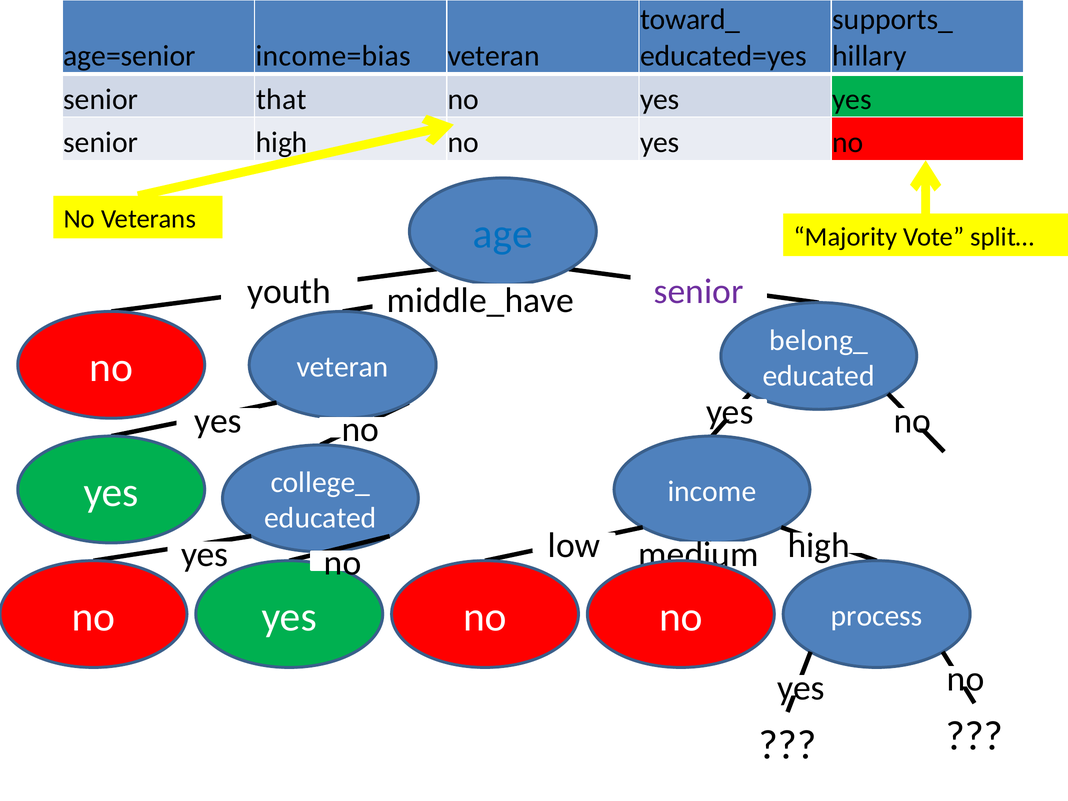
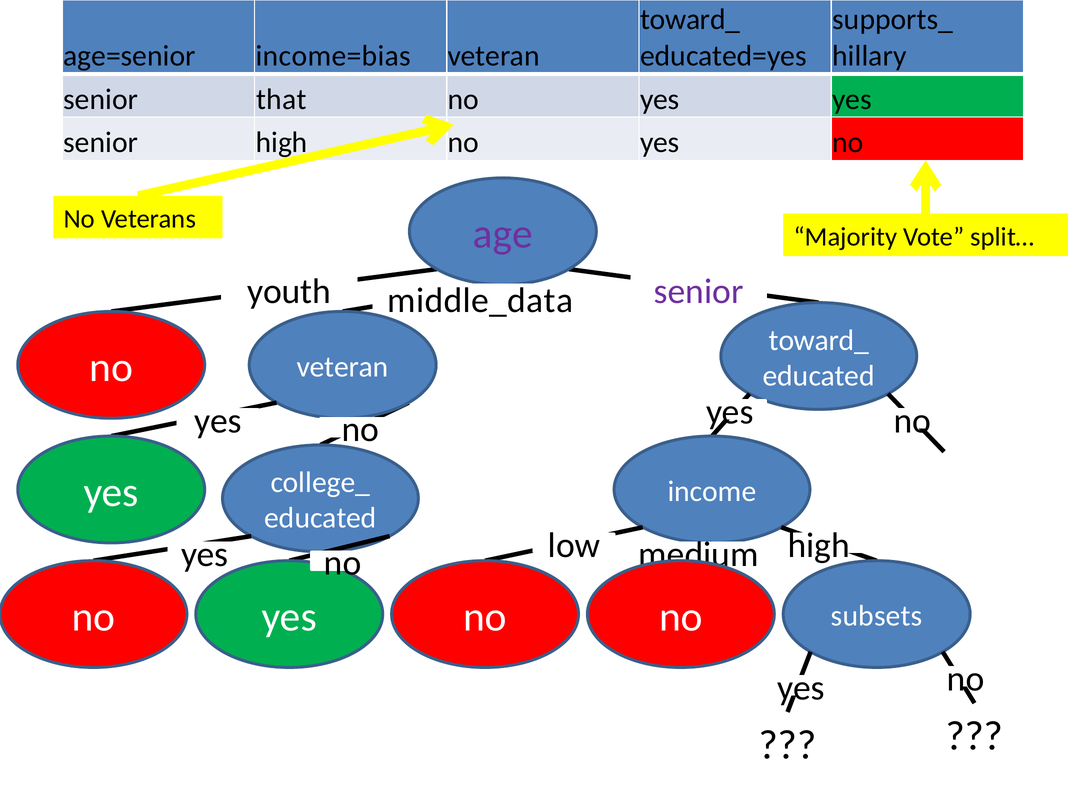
age colour: blue -> purple (503, 234)
middle_have: middle_have -> middle_data (480, 301)
belong_: belong_ -> toward_ (819, 340)
process: process -> subsets (877, 616)
